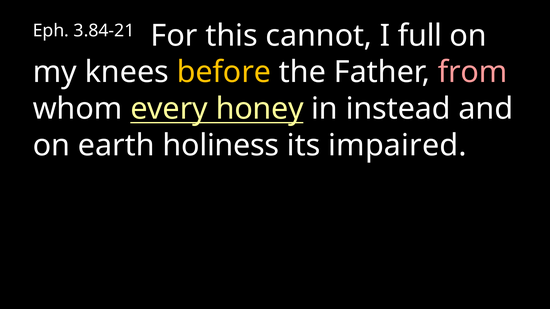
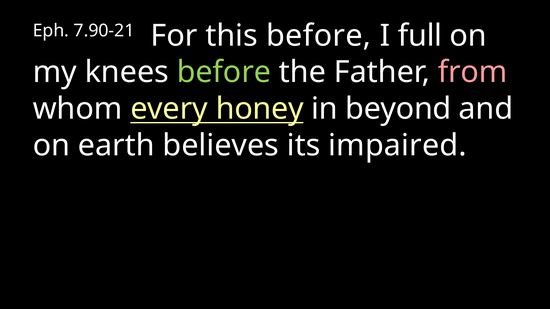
3.84-21: 3.84-21 -> 7.90-21 (104, 31)
this cannot: cannot -> before (319, 36)
before colour: yellow -> light green (224, 72)
instead: instead -> beyond (398, 109)
holiness: holiness -> believes (221, 146)
